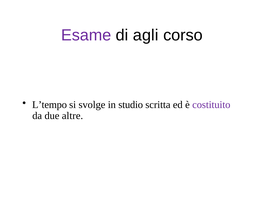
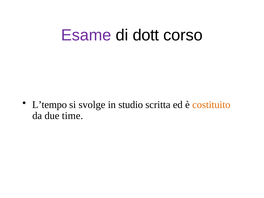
agli: agli -> dott (146, 35)
costituito colour: purple -> orange (211, 105)
altre: altre -> time (72, 116)
